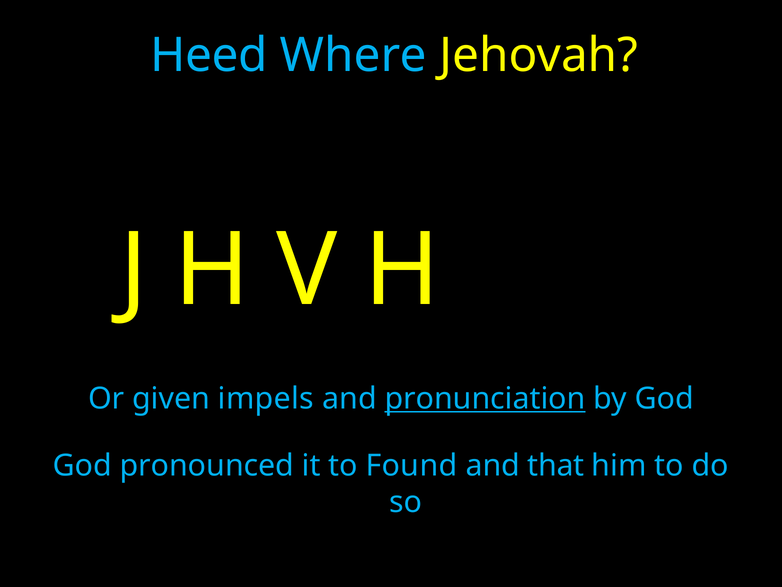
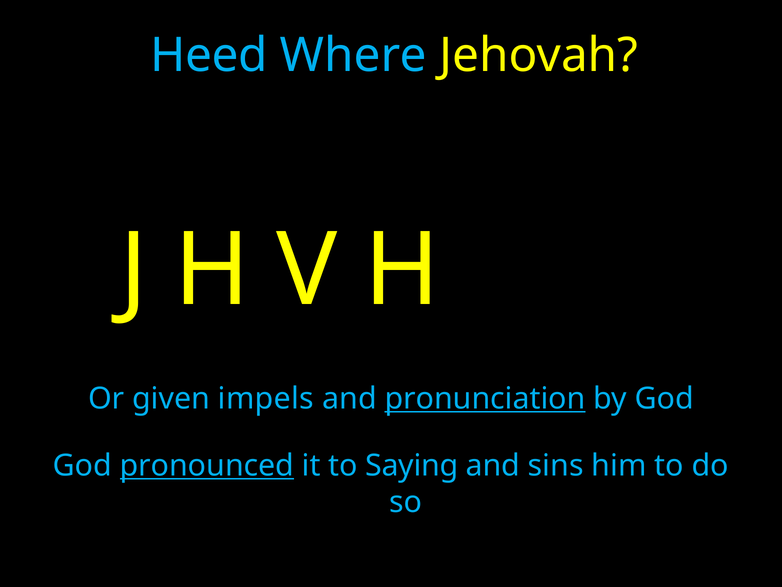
pronounced underline: none -> present (207, 465)
Found: Found -> Saying (412, 465)
that: that -> sins (556, 465)
